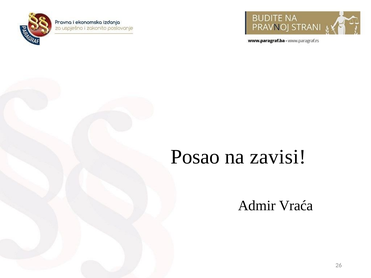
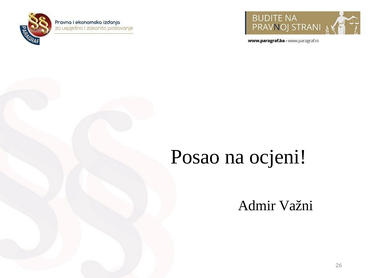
zavisi: zavisi -> ocjeni (278, 157)
Vraća: Vraća -> Važni (296, 206)
